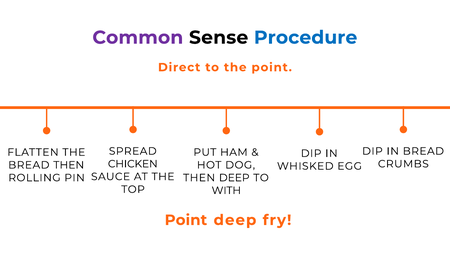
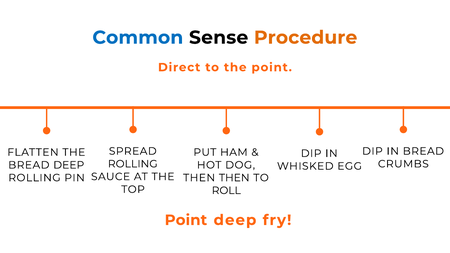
Common colour: purple -> blue (138, 38)
Procedure colour: blue -> orange (306, 38)
CHICKEN: CHICKEN -> ROLLING (133, 164)
BREAD THEN: THEN -> DEEP (69, 165)
THEN DEEP: DEEP -> THEN (234, 178)
WITH: WITH -> ROLL (226, 191)
